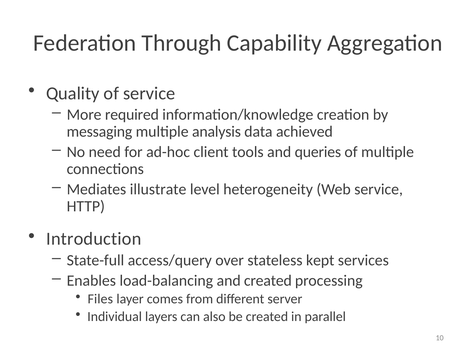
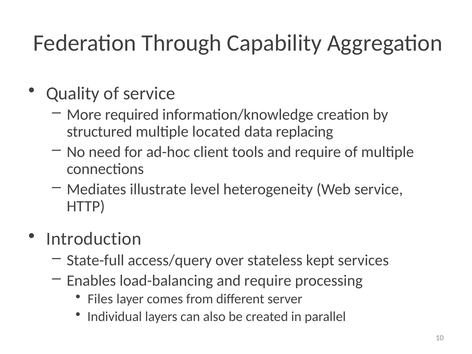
messaging: messaging -> structured (99, 132)
analysis: analysis -> located (216, 132)
achieved: achieved -> replacing (304, 132)
tools and queries: queries -> require (318, 152)
load-balancing and created: created -> require (268, 281)
